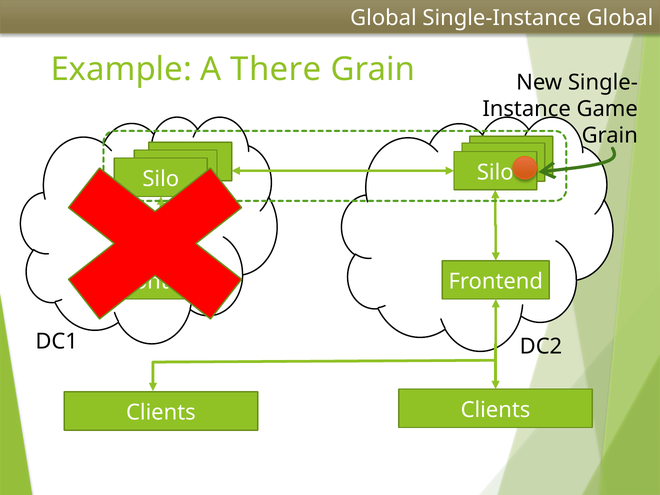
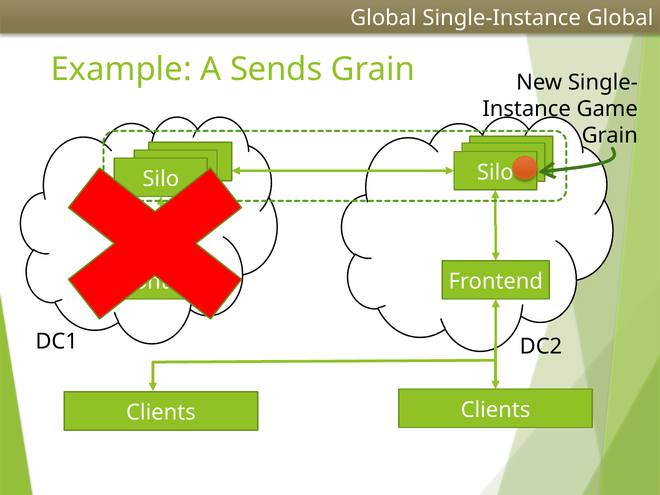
There: There -> Sends (276, 69)
